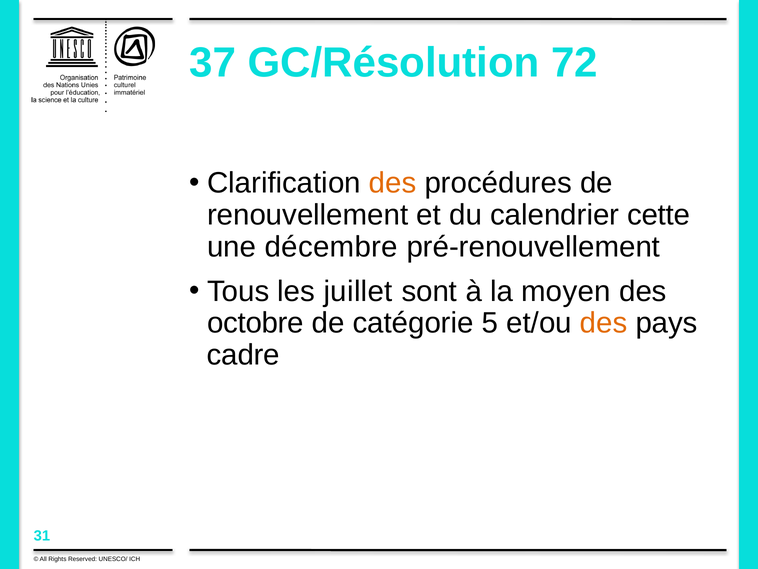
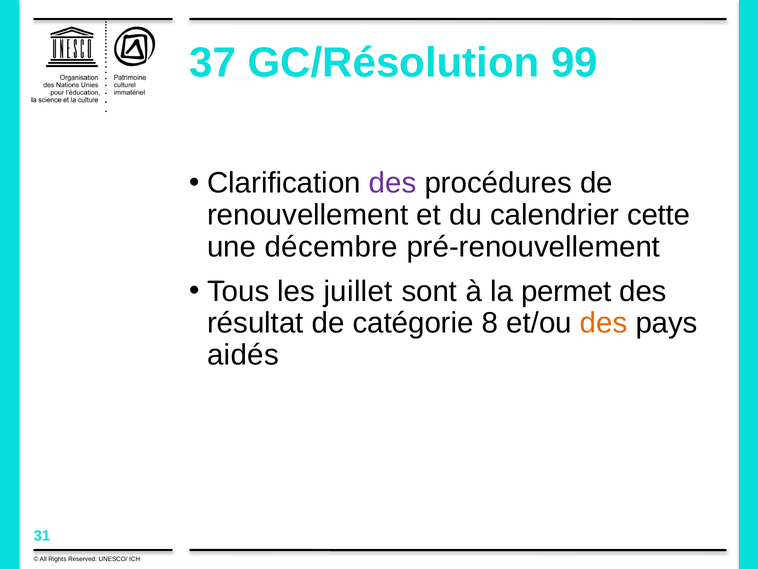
72: 72 -> 99 (575, 63)
des colour: orange -> purple (393, 183)
moyen: moyen -> permet (566, 291)
octobre: octobre -> résultat (255, 323)
5: 5 -> 8 (490, 323)
cadre: cadre -> aidés (243, 355)
